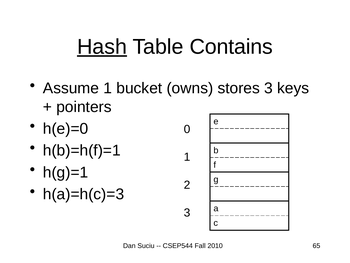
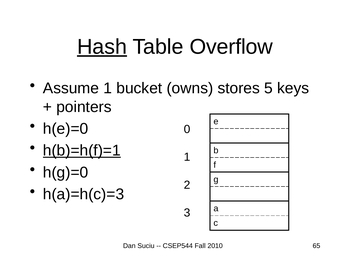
Contains: Contains -> Overflow (231, 47)
stores 3: 3 -> 5 (269, 88)
h(b)=h(f)=1 underline: none -> present (82, 150)
h(g)=1: h(g)=1 -> h(g)=0 (66, 172)
